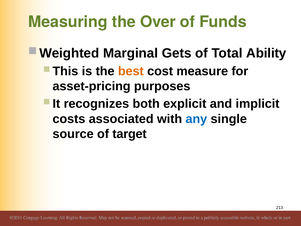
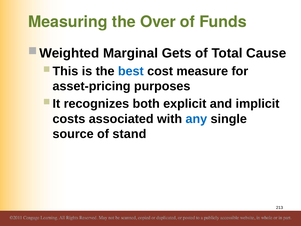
Ability: Ability -> Cause (266, 53)
best colour: orange -> blue (131, 71)
target: target -> stand (129, 134)
